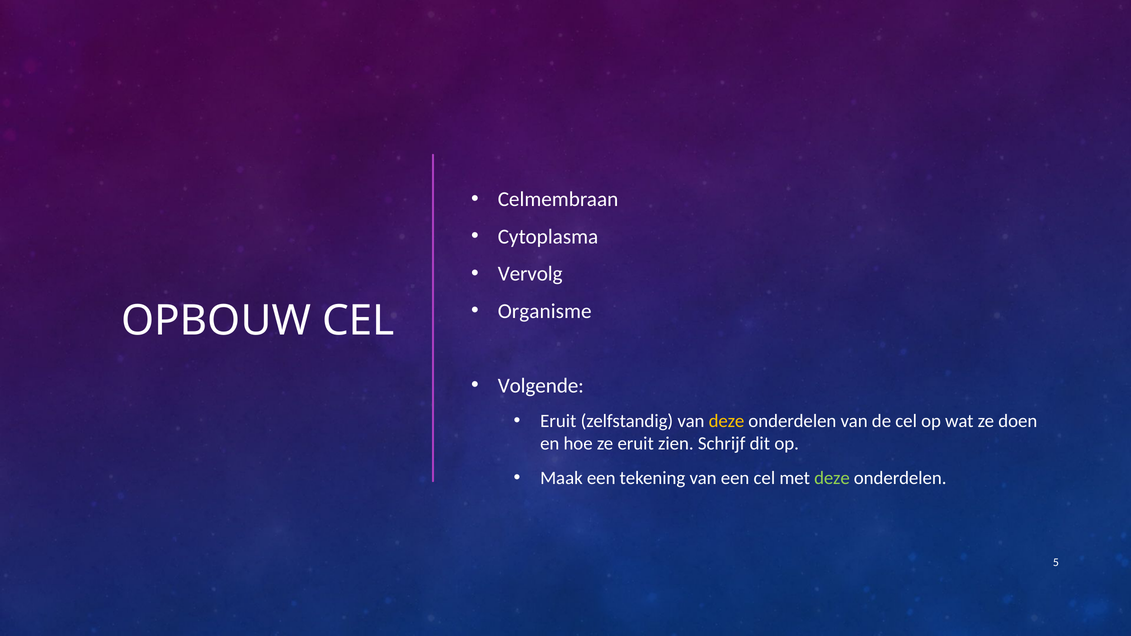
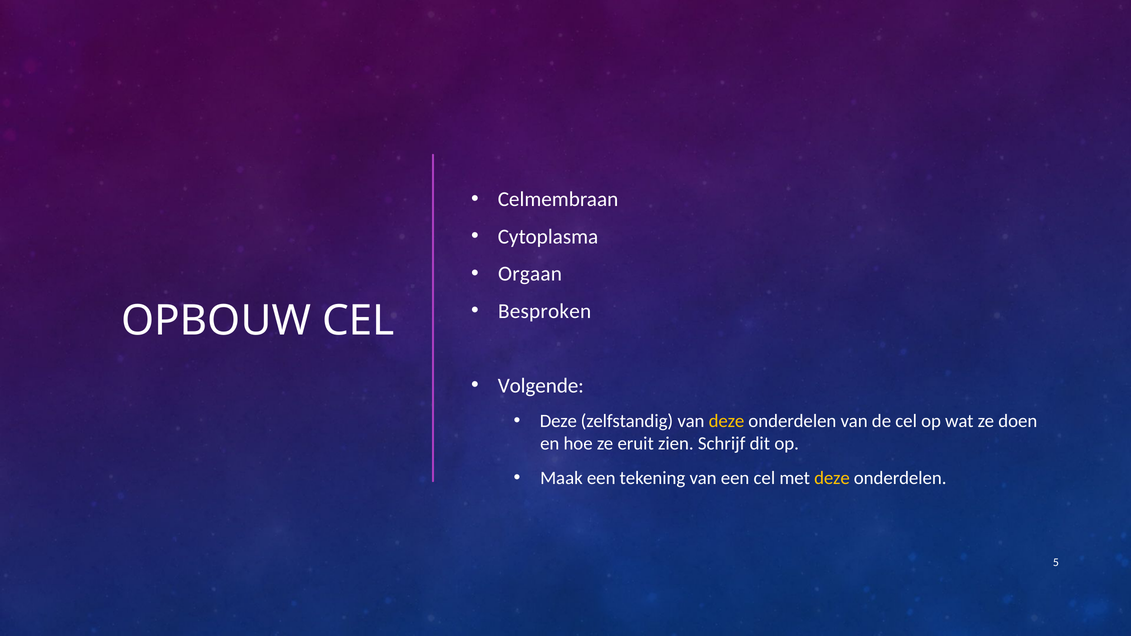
Vervolg: Vervolg -> Orgaan (530, 274)
Organisme: Organisme -> Besproken (545, 311)
Eruit: Eruit -> Deze (558, 421)
deze colour: light green -> yellow (832, 478)
